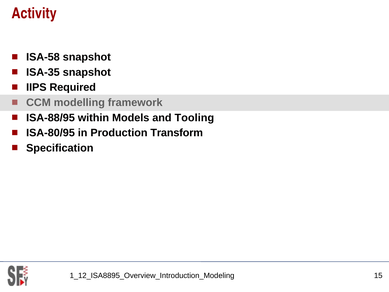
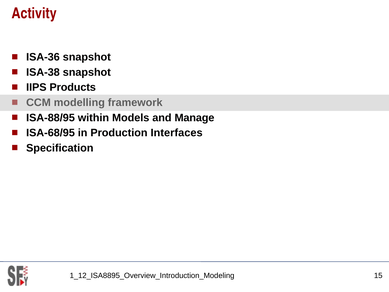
ISA-58: ISA-58 -> ISA-36 (43, 57)
ISA-35: ISA-35 -> ISA-38 (43, 72)
Required: Required -> Products (73, 87)
Tooling: Tooling -> Manage (194, 118)
ISA-80/95: ISA-80/95 -> ISA-68/95 (50, 133)
Transform: Transform -> Interfaces (177, 133)
